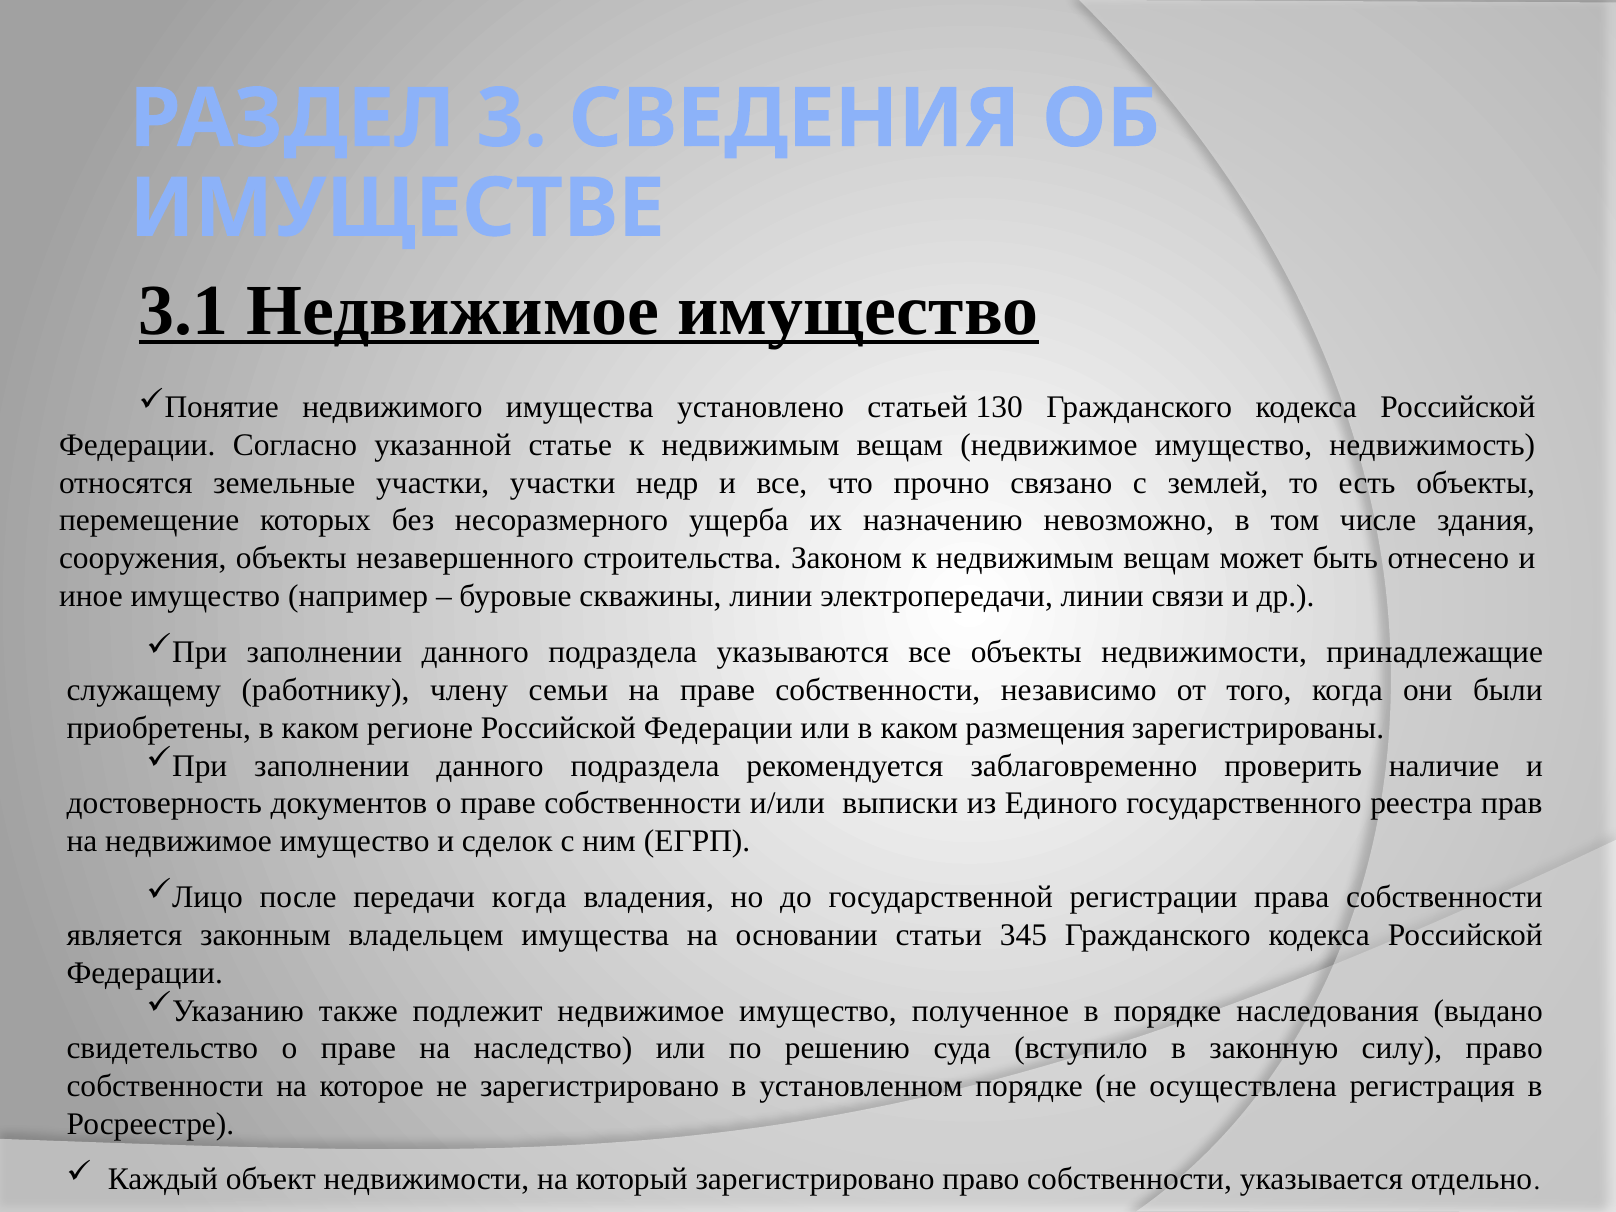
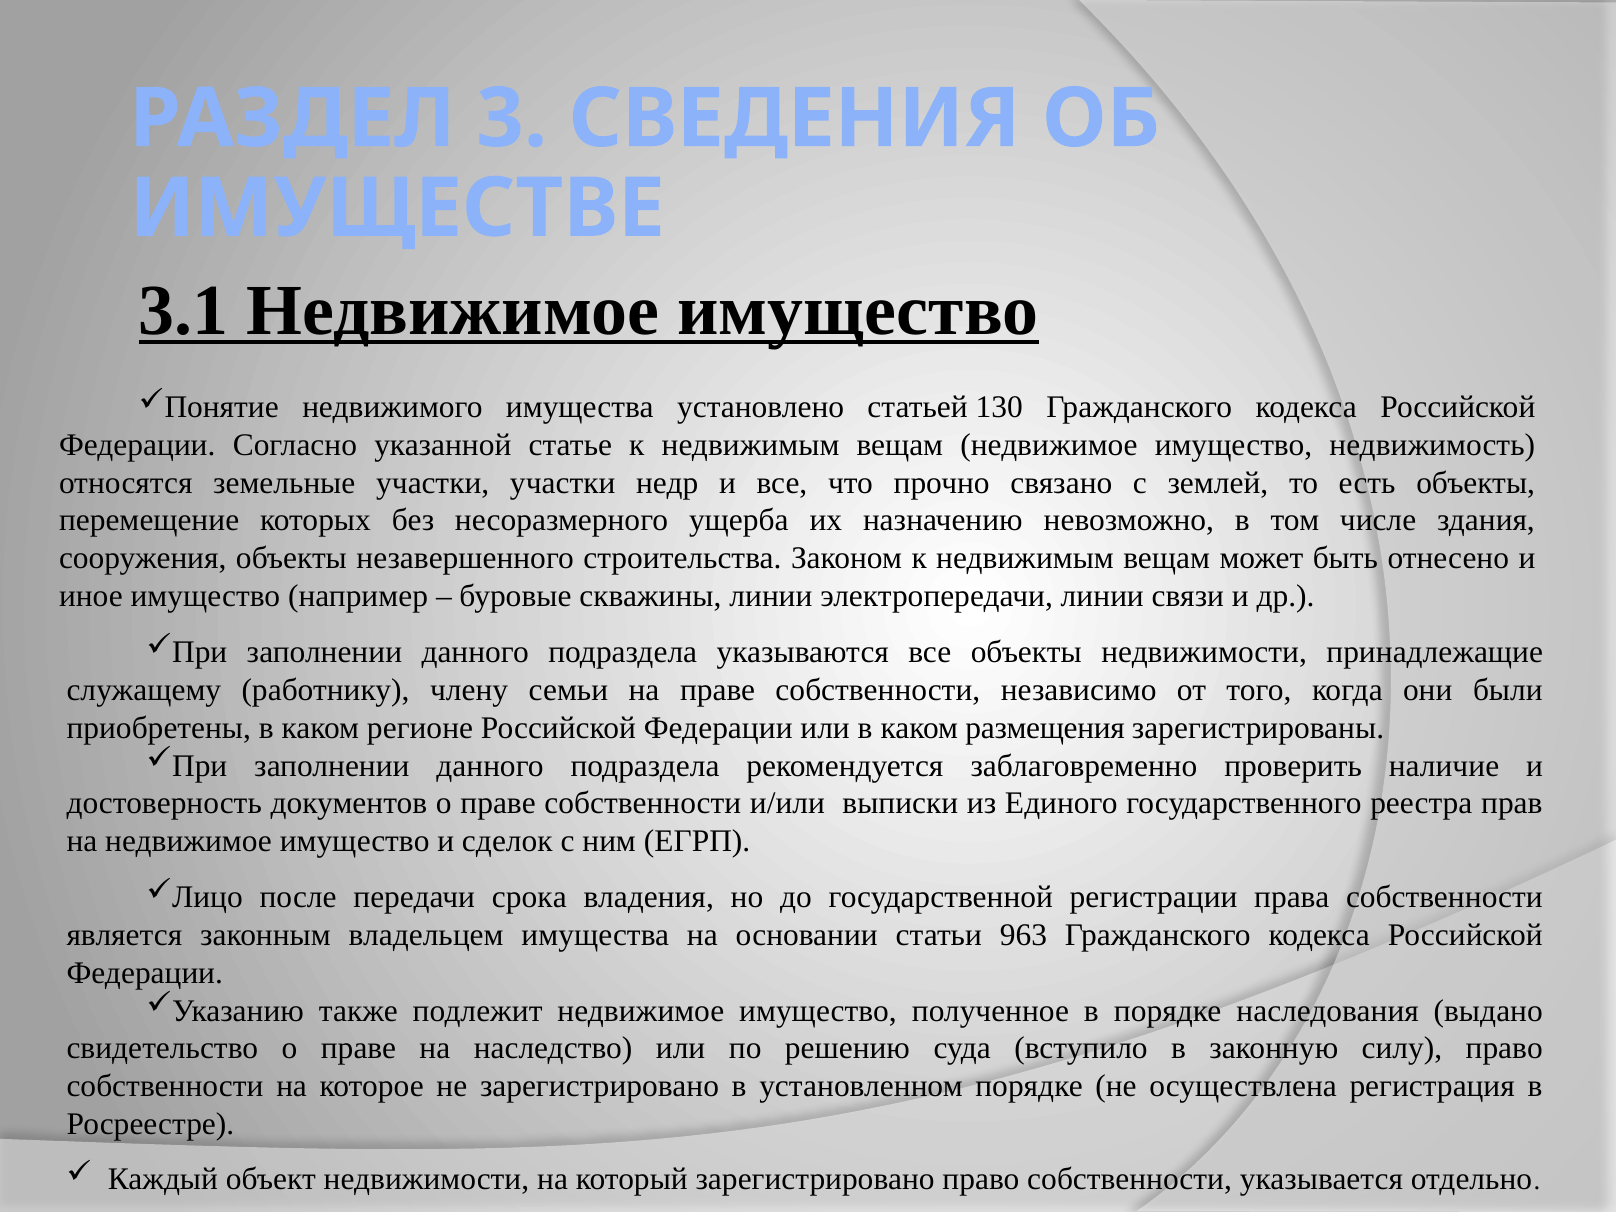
передачи когда: когда -> срока (529, 897)
345: 345 -> 963 (1023, 935)
